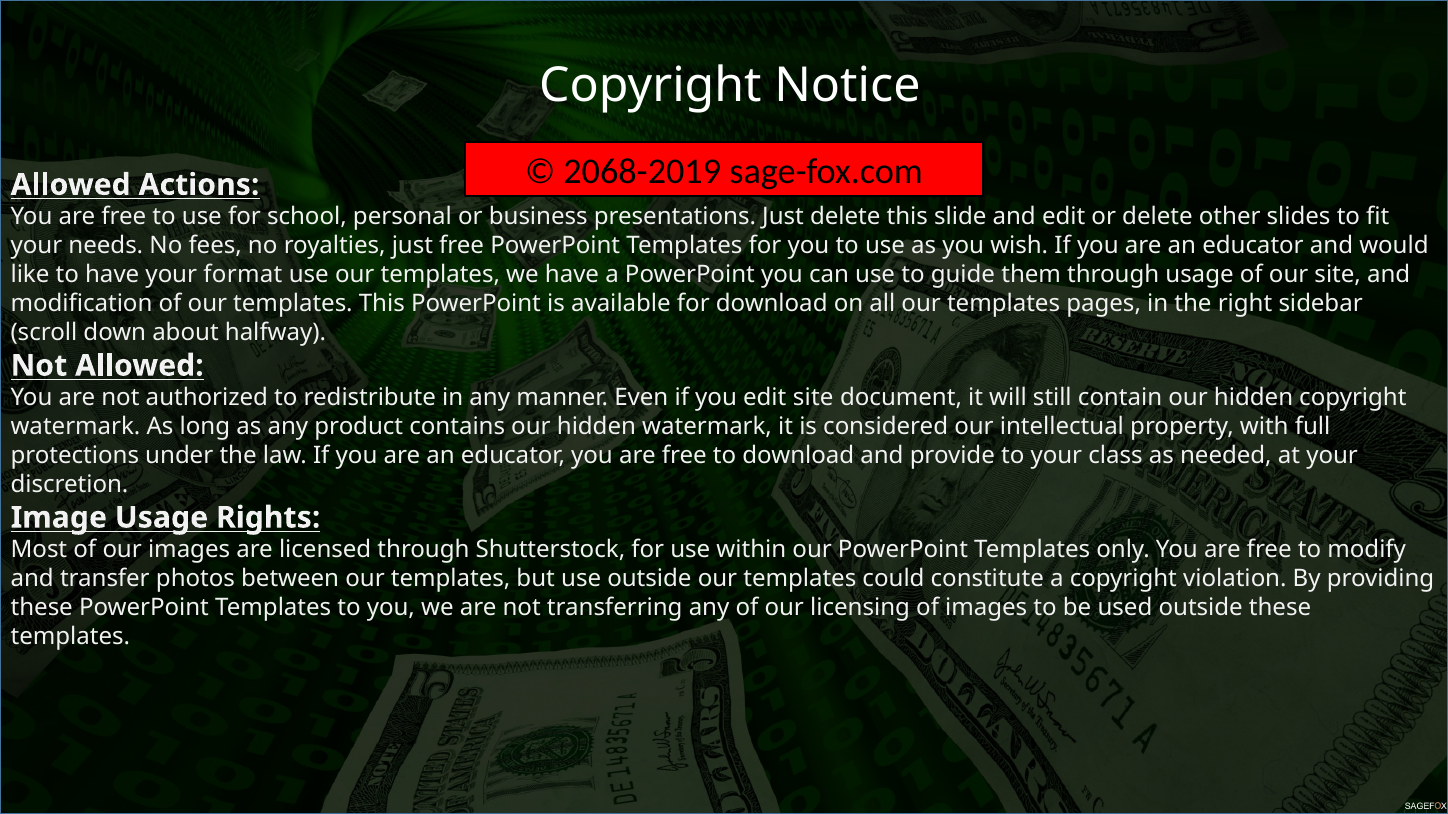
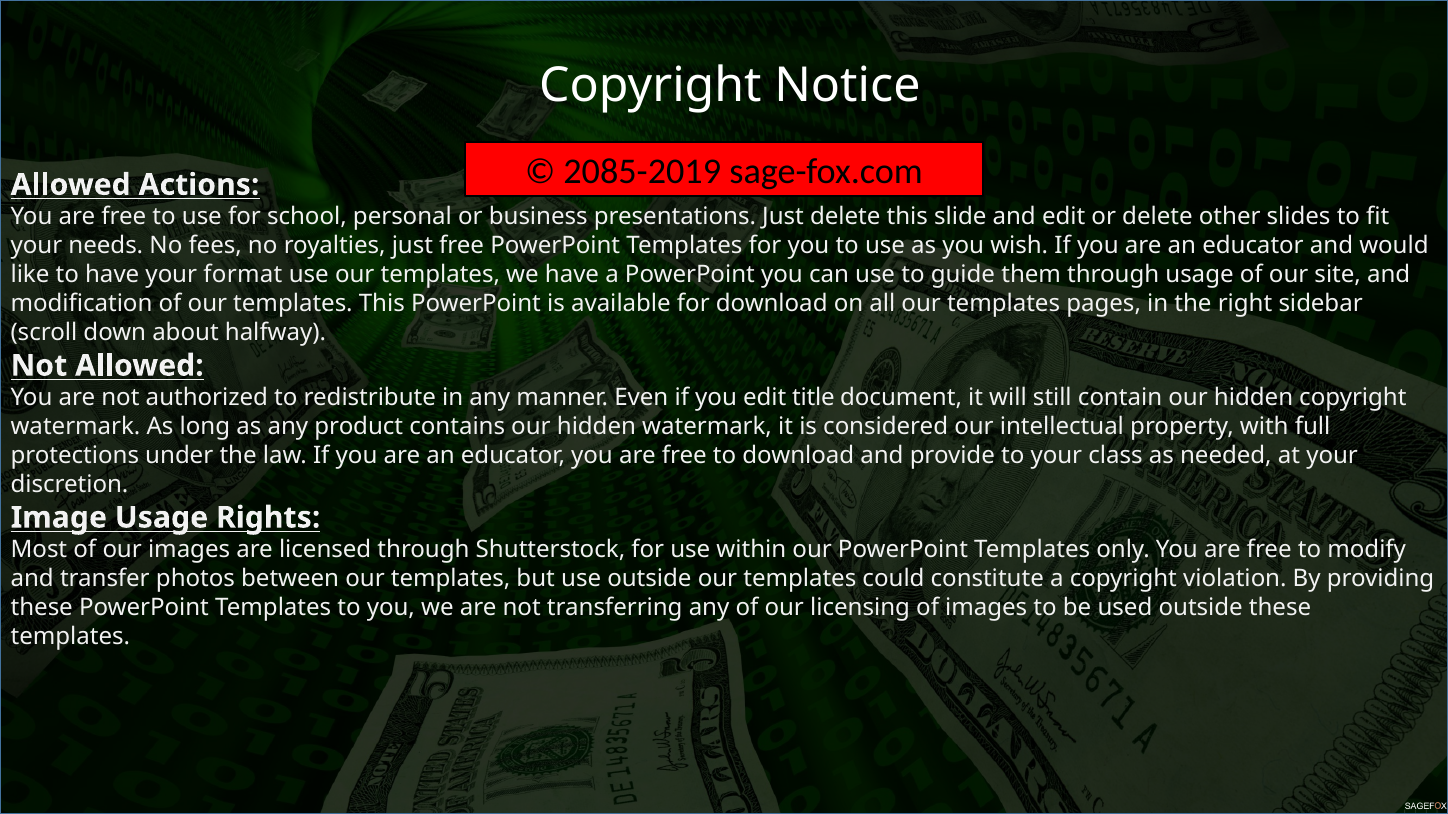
2068-2019: 2068-2019 -> 2085-2019 (642, 172)
edit site: site -> title (813, 398)
